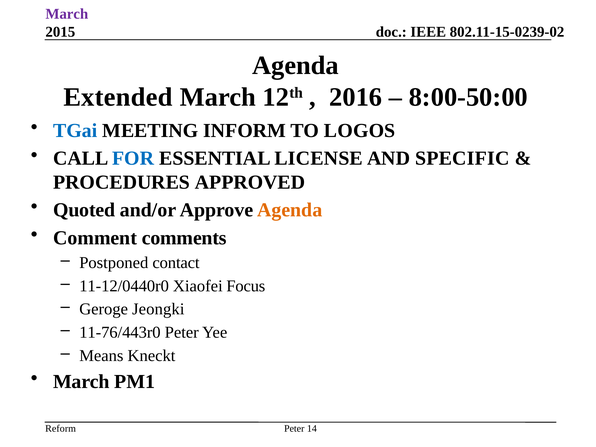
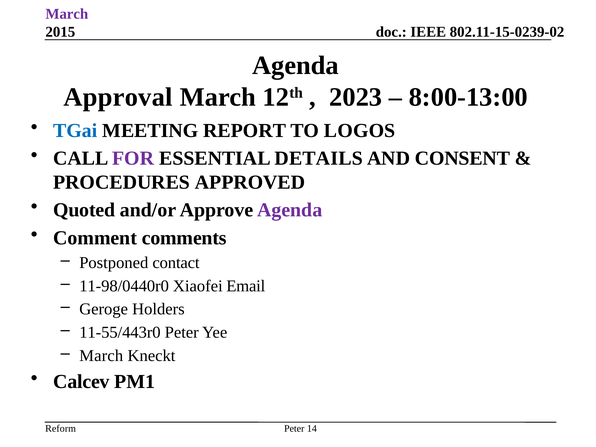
Extended: Extended -> Approval (118, 97)
2016: 2016 -> 2023 (356, 97)
8:00-50:00: 8:00-50:00 -> 8:00-13:00 (468, 97)
INFORM: INFORM -> REPORT (245, 131)
FOR colour: blue -> purple (133, 158)
LICENSE: LICENSE -> DETAILS (319, 158)
SPECIFIC: SPECIFIC -> CONSENT (463, 158)
Agenda colour: orange -> purple (290, 210)
11-12/0440r0: 11-12/0440r0 -> 11-98/0440r0 (124, 286)
Focus: Focus -> Email (246, 286)
Jeongki: Jeongki -> Holders (158, 309)
11-76/443r0: 11-76/443r0 -> 11-55/443r0 (120, 332)
Means: Means -> March (101, 356)
March: March -> Calcev (81, 382)
